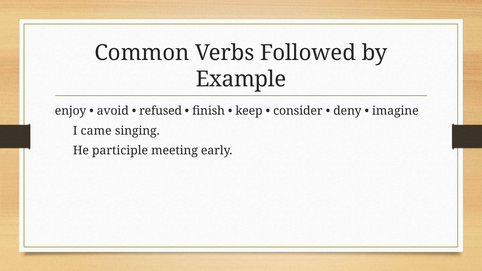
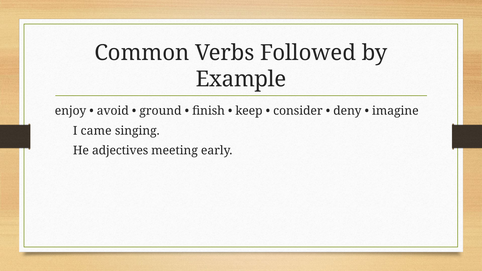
refused: refused -> ground (160, 111)
participle: participle -> adjectives (120, 151)
